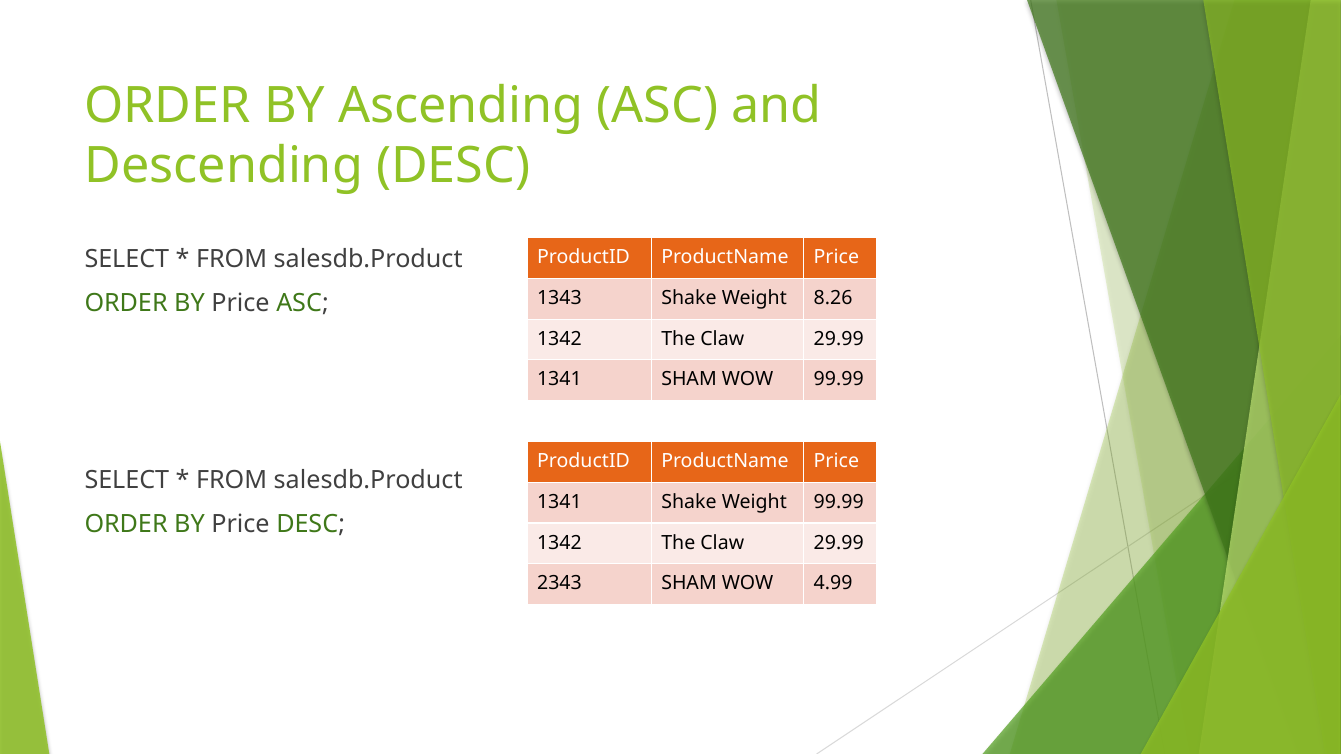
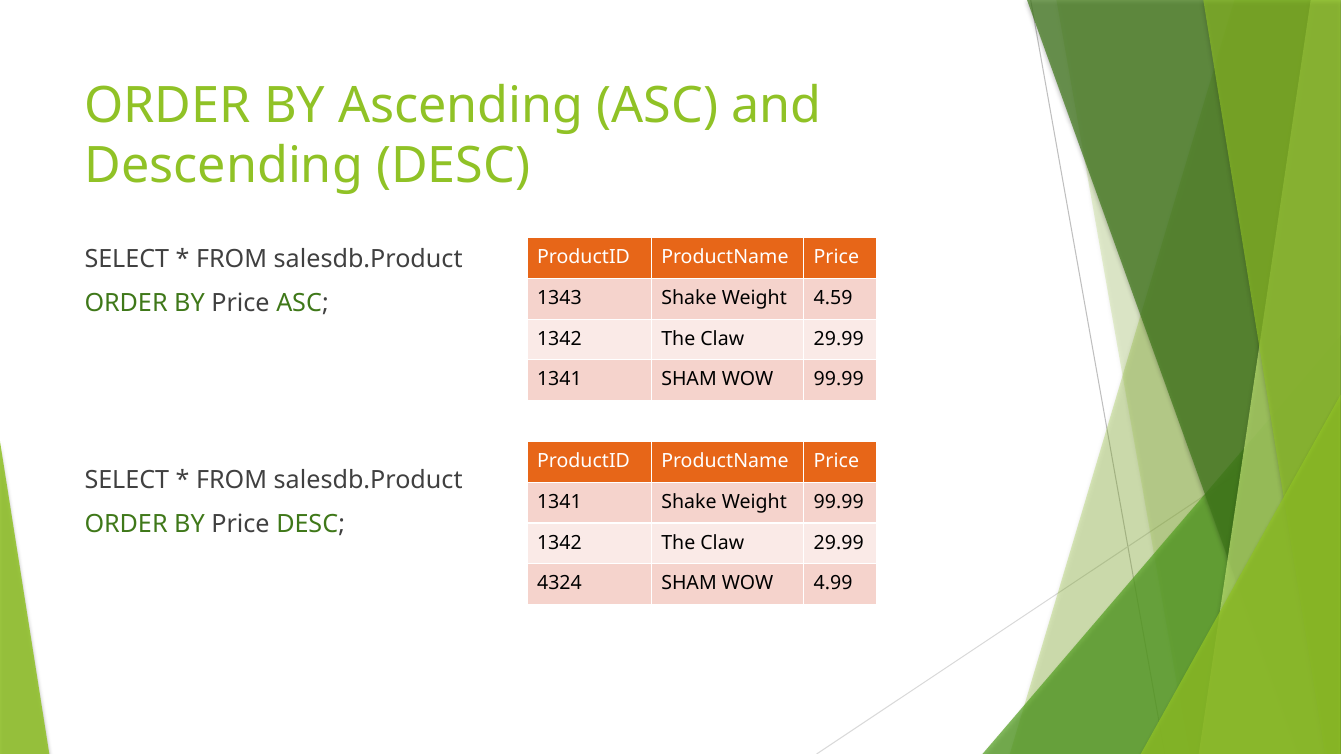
8.26: 8.26 -> 4.59 (833, 298)
2343: 2343 -> 4324 (559, 584)
